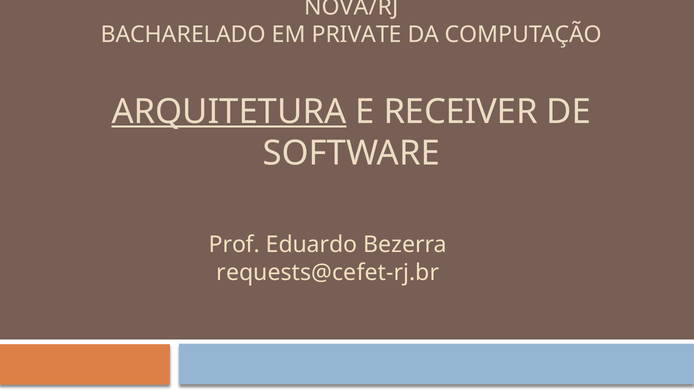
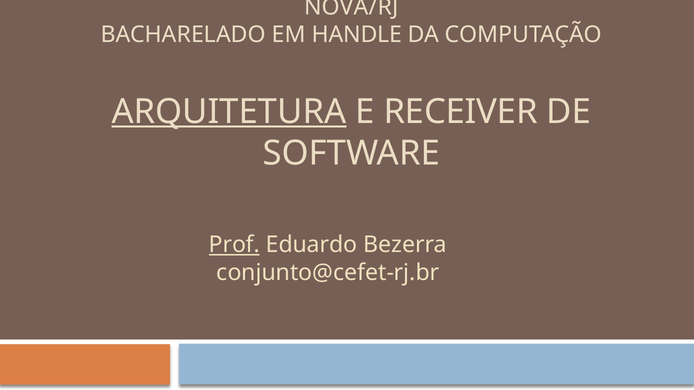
PRIVATE: PRIVATE -> HANDLE (357, 35)
Prof underline: none -> present (234, 245)
requests@cefet-rj.br: requests@cefet-rj.br -> conjunto@cefet-rj.br (328, 273)
